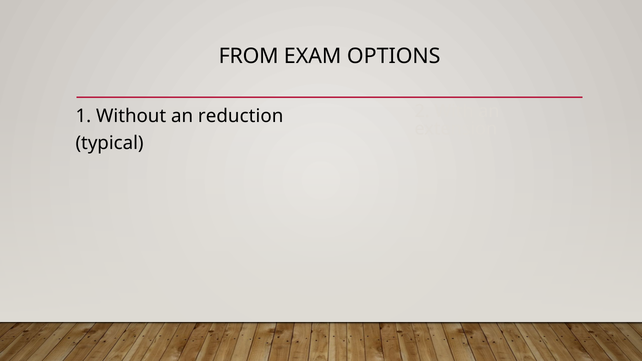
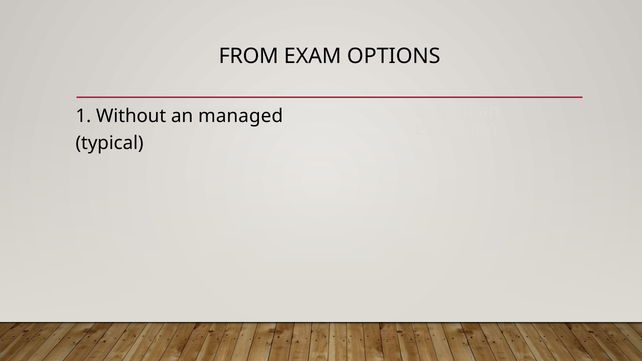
reduction: reduction -> managed (241, 116)
